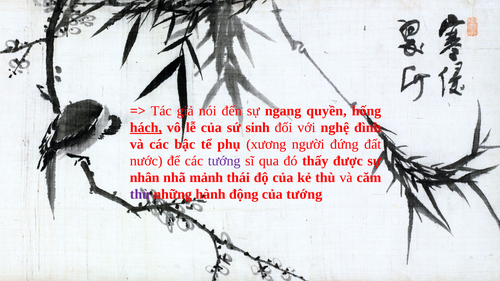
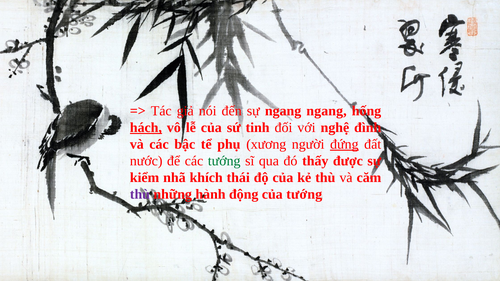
ngang quyền: quyền -> ngang (327, 111)
sinh: sinh -> tinh (258, 128)
đứng underline: none -> present (344, 144)
tướng colour: purple -> green (224, 161)
nhân: nhân -> kiểm (145, 178)
mảnh: mảnh -> khích (206, 178)
